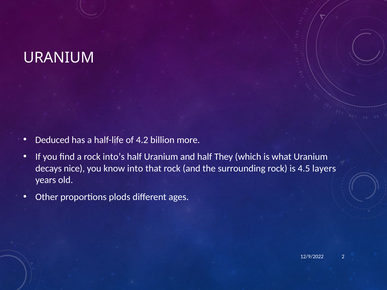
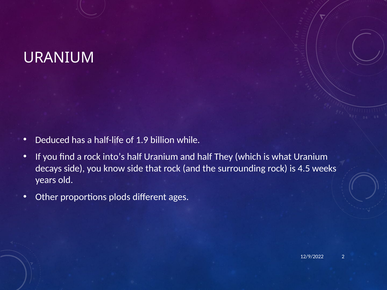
4.2: 4.2 -> 1.9 (142, 140)
more: more -> while (188, 140)
decays nice: nice -> side (74, 169)
know into: into -> side (135, 169)
layers: layers -> weeks (324, 169)
